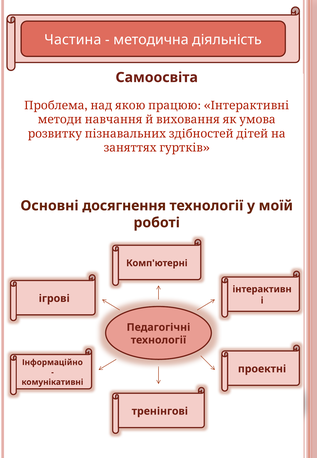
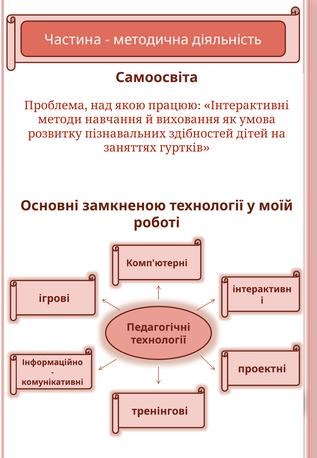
досягнення: досягнення -> замкненою (124, 206)
